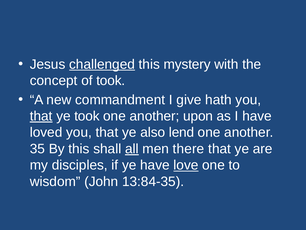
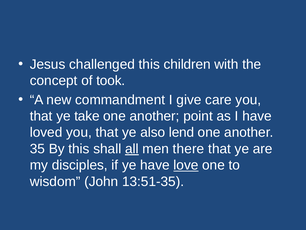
challenged underline: present -> none (102, 64)
mystery: mystery -> children (187, 64)
hath: hath -> care (218, 100)
that underline: present -> none (41, 116)
ye took: took -> take (87, 116)
upon: upon -> point (198, 116)
13:84-35: 13:84-35 -> 13:51-35 (153, 181)
